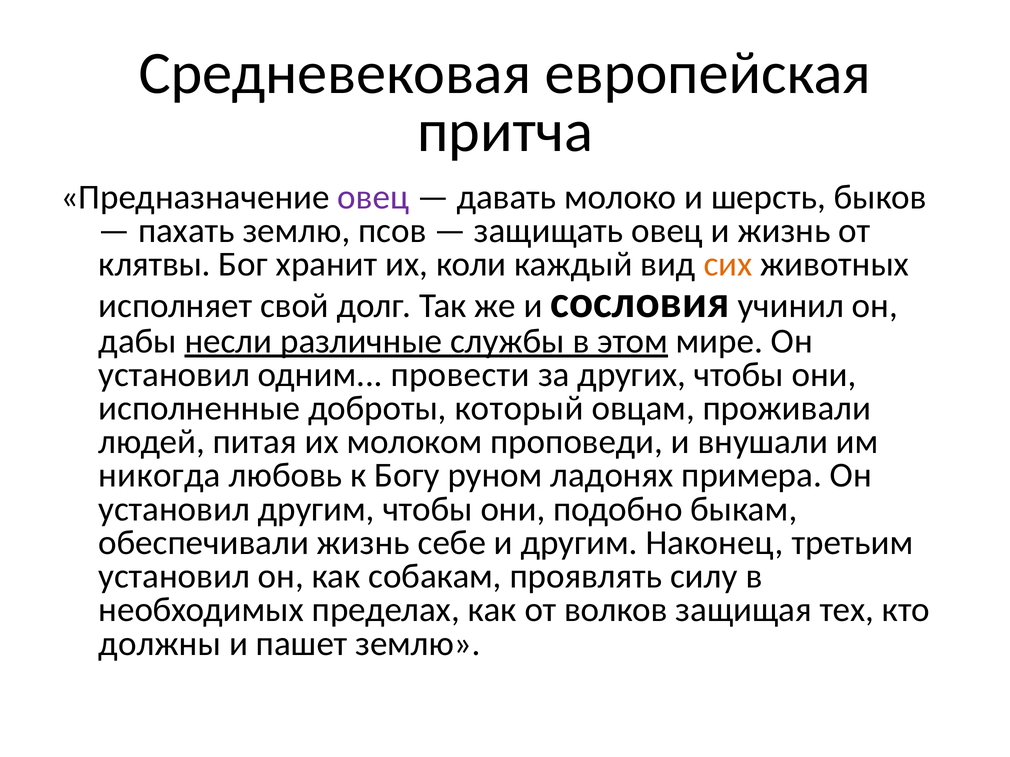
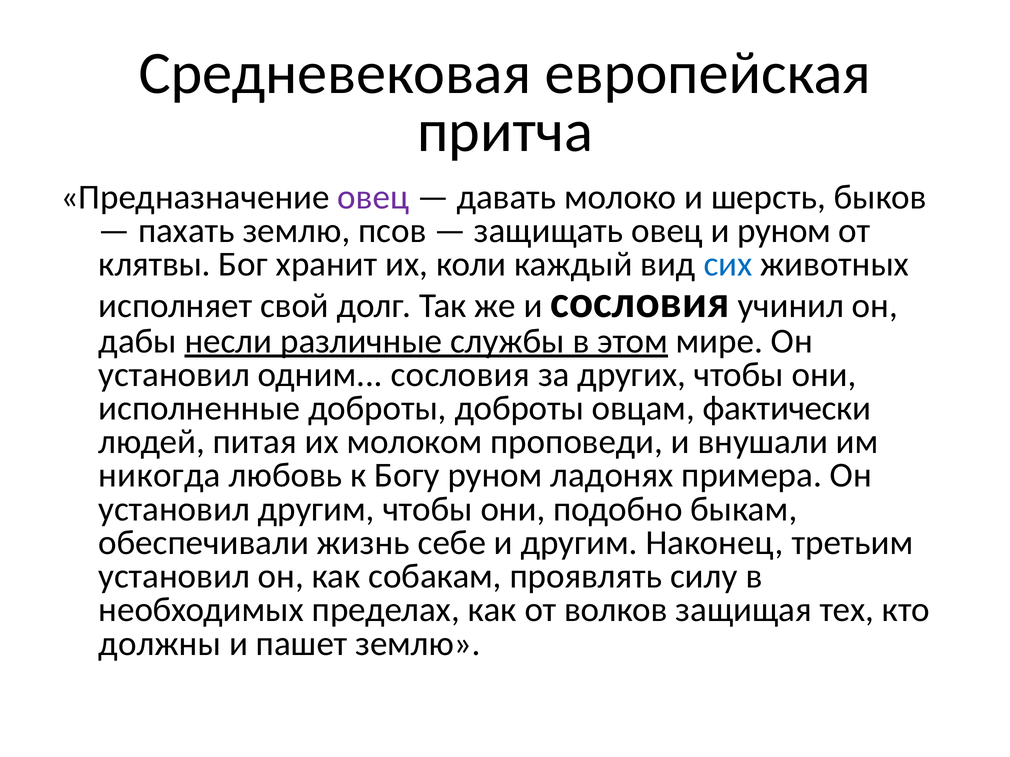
и жизнь: жизнь -> руном (784, 231)
сих colour: orange -> blue (728, 264)
одним провести: провести -> сословия (460, 375)
доброты который: который -> доброты (519, 408)
проживали: проживали -> фактически (787, 408)
